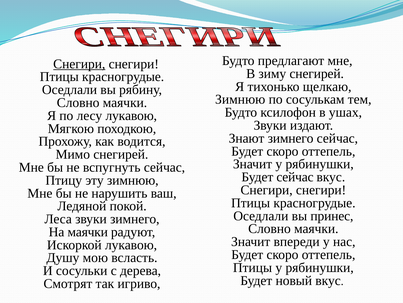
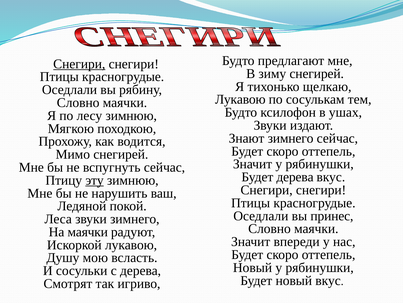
Зимнюю: Зимнюю -> Лукавою (240, 99)
лесу лукавою: лукавою -> зимнюю (131, 115)
Будет сейчас: сейчас -> дерева (295, 177)
эту underline: none -> present (95, 180)
Птицы: Птицы -> Новый (252, 267)
